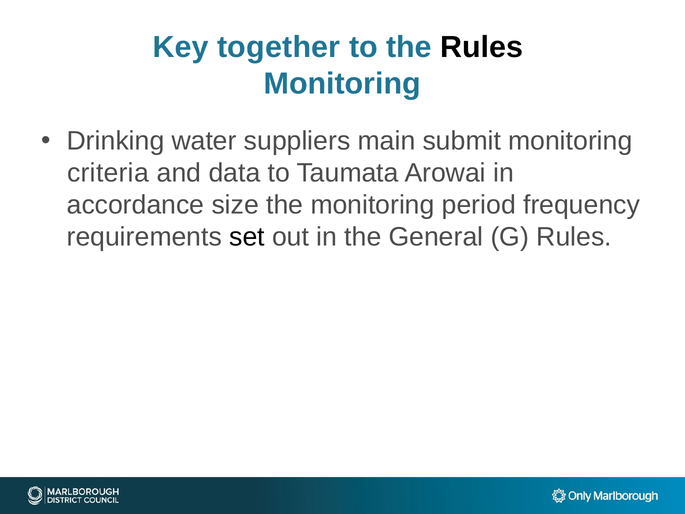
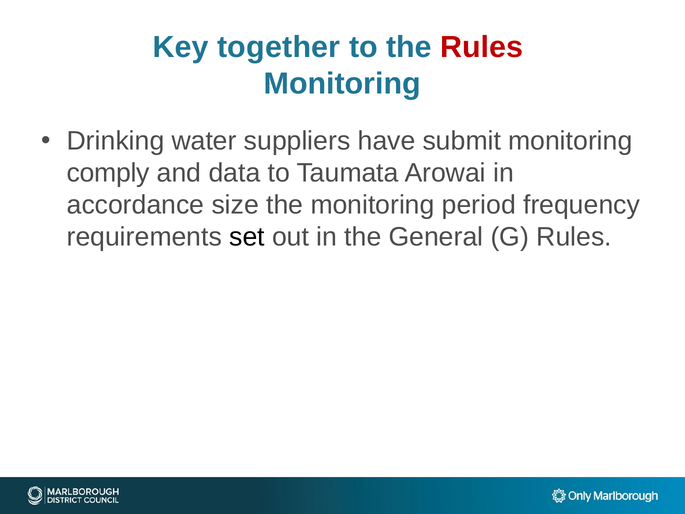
Rules colour: black -> red (482, 47)
main: main -> have (387, 141)
criteria: criteria -> comply (108, 173)
